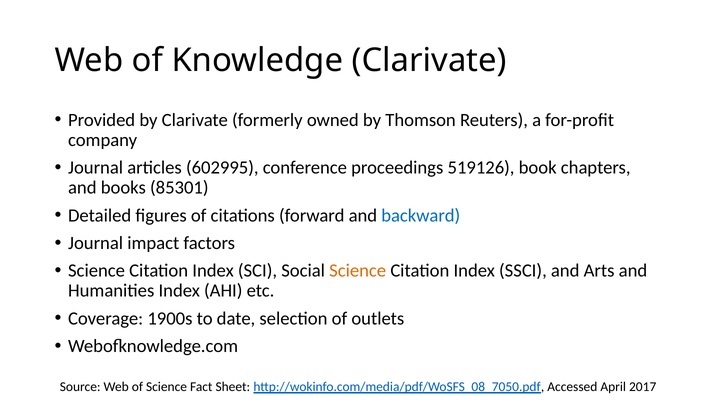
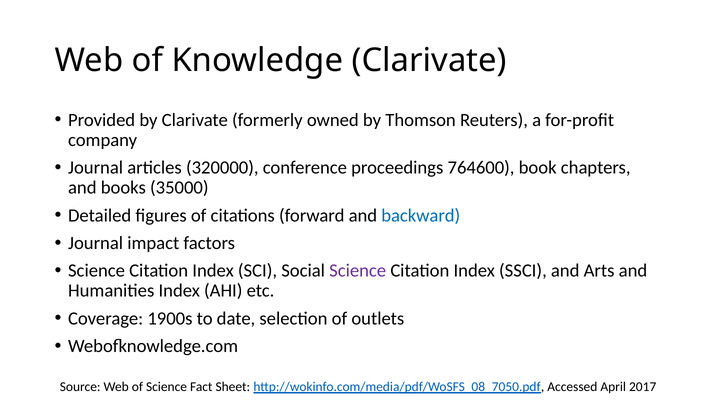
602995: 602995 -> 320000 (222, 168)
519126: 519126 -> 764600 (481, 168)
85301: 85301 -> 35000 (179, 188)
Science colour: orange -> purple (358, 271)
